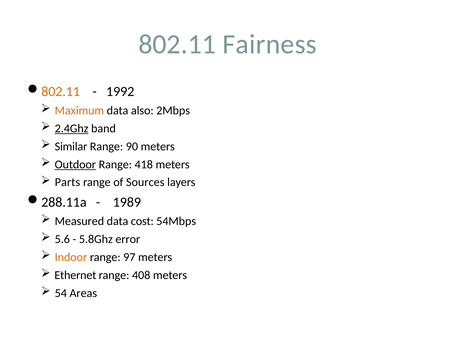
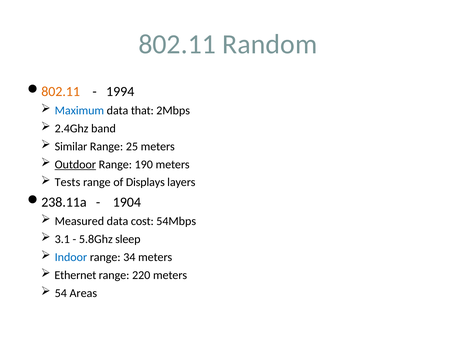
Fairness: Fairness -> Random (270, 44)
1992: 1992 -> 1994 (120, 91)
Maximum colour: orange -> blue (79, 110)
also: also -> that (142, 110)
2.4Ghz underline: present -> none (72, 128)
90: 90 -> 25 (132, 146)
418: 418 -> 190 (144, 164)
Parts: Parts -> Tests (68, 182)
Sources: Sources -> Displays (145, 182)
288.11a: 288.11a -> 238.11a (64, 202)
1989: 1989 -> 1904 (127, 202)
5.6: 5.6 -> 3.1 (62, 239)
error: error -> sleep (128, 239)
Indoor colour: orange -> blue (71, 257)
97: 97 -> 34 (129, 257)
408: 408 -> 220 (141, 275)
